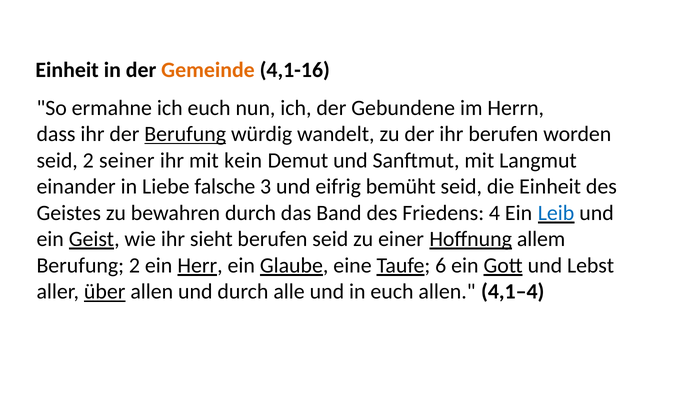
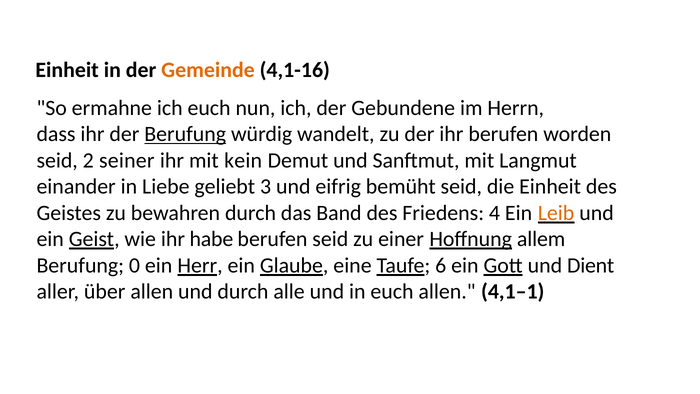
falsche: falsche -> geliebt (225, 187)
Leib colour: blue -> orange (556, 213)
sieht: sieht -> habe (211, 239)
Berufung 2: 2 -> 0 (134, 265)
Lebst: Lebst -> Dient (591, 265)
über underline: present -> none (105, 292)
4,1–4: 4,1–4 -> 4,1–1 (513, 292)
